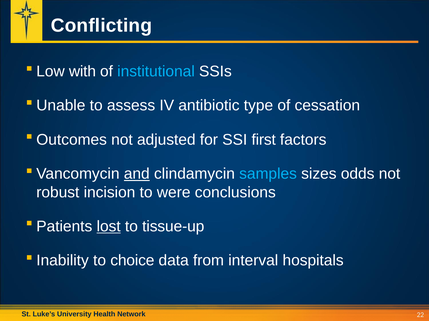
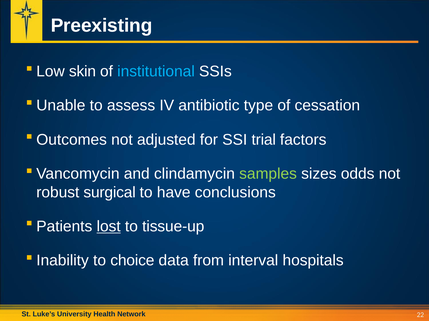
Conflicting: Conflicting -> Preexisting (102, 26)
with: with -> skin (82, 72)
first: first -> trial (264, 140)
and underline: present -> none (137, 174)
samples colour: light blue -> light green (268, 174)
incision: incision -> surgical (110, 193)
were: were -> have (174, 193)
